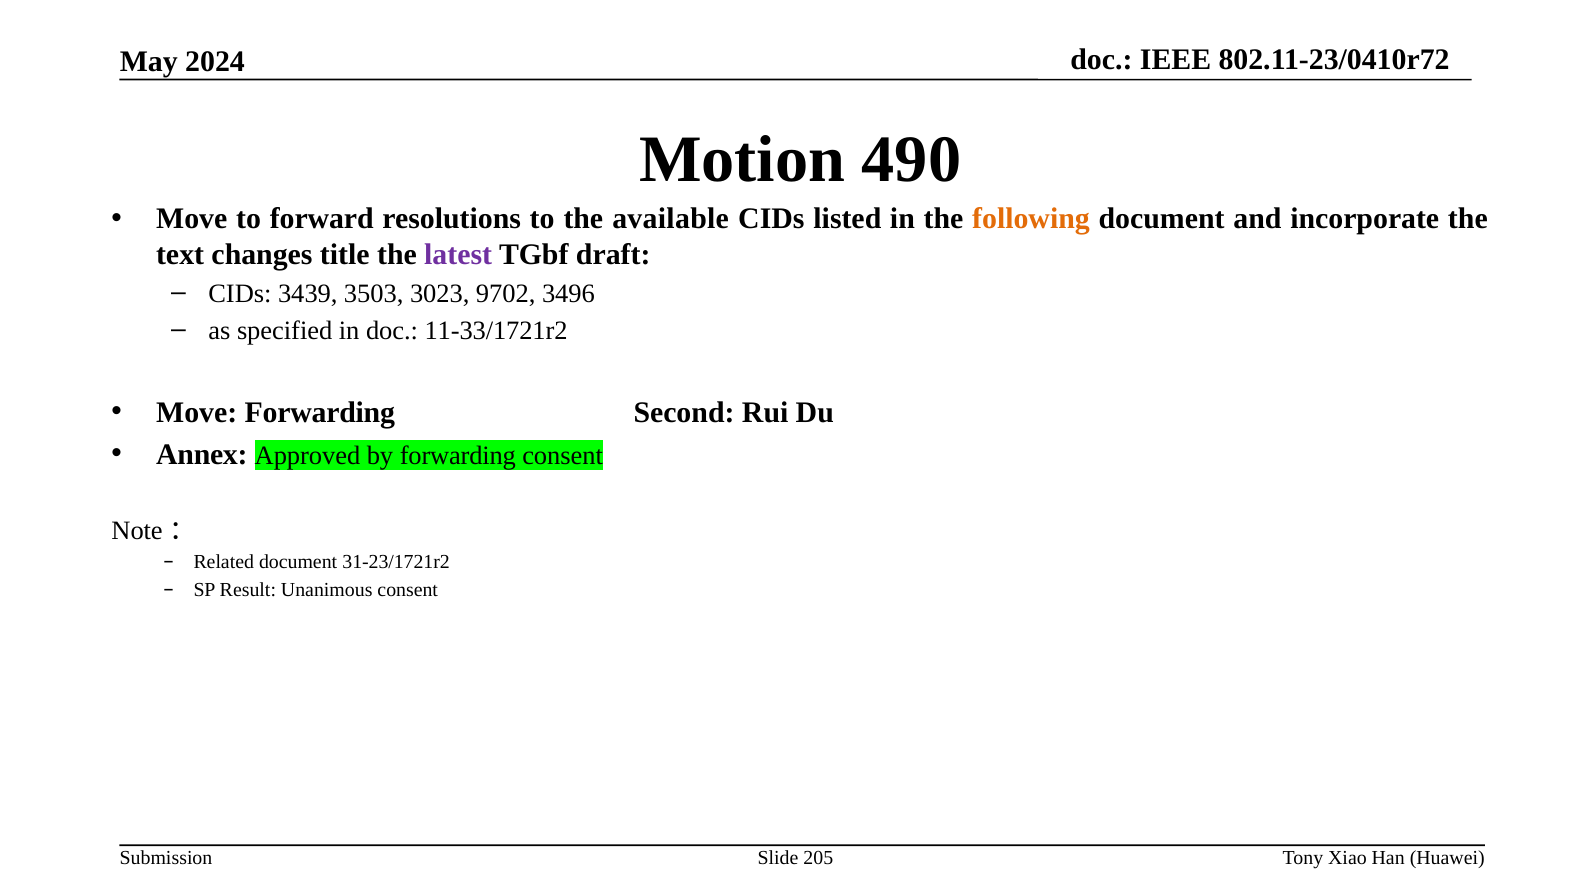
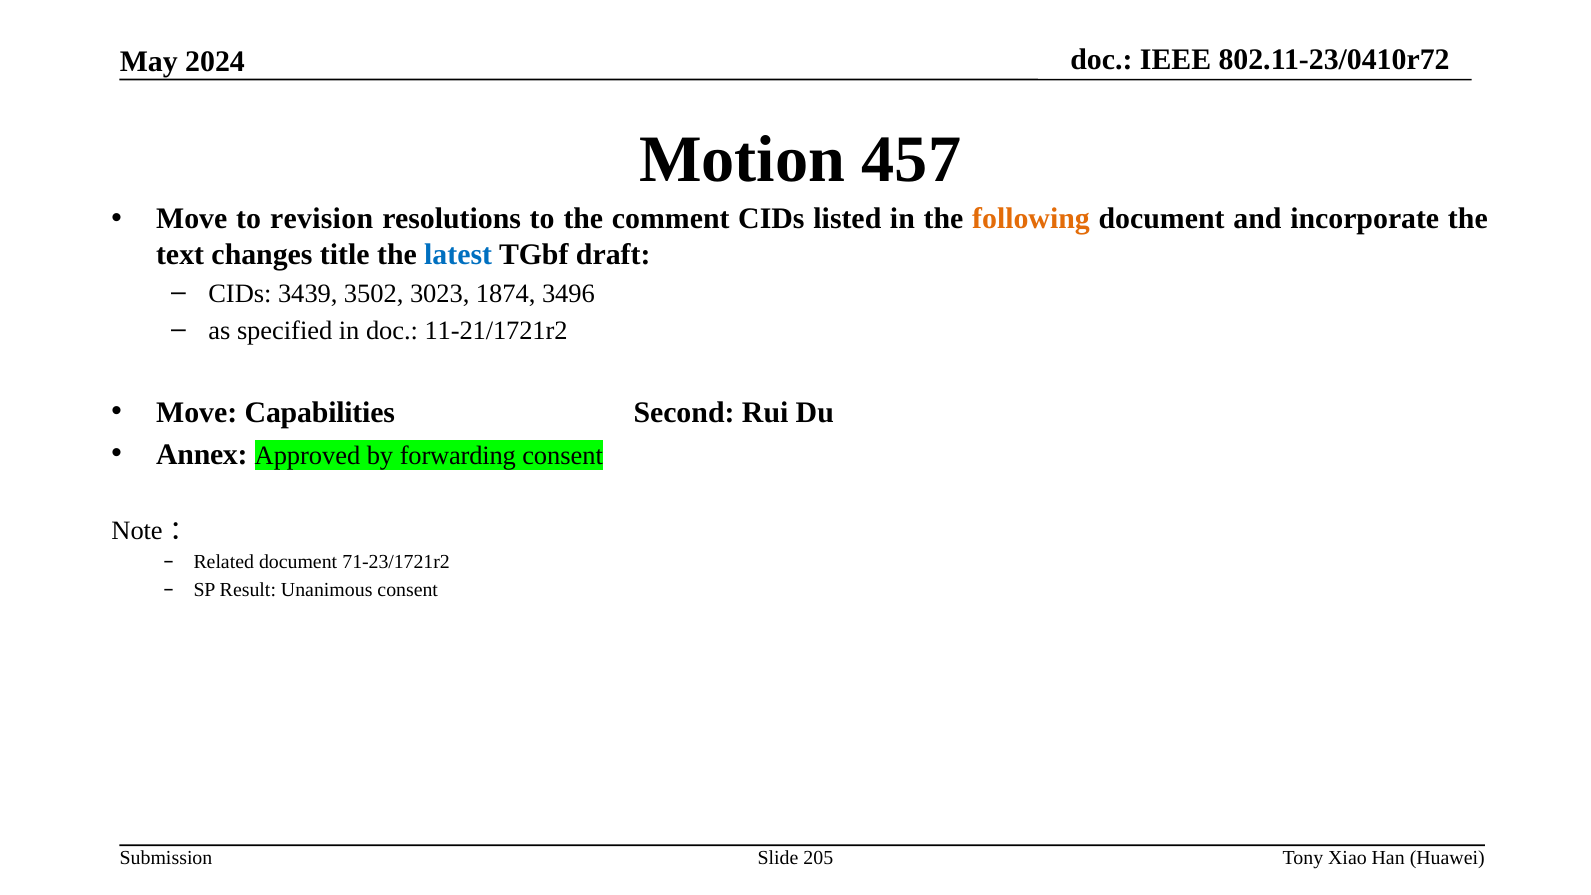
490: 490 -> 457 (912, 160)
forward: forward -> revision (322, 219)
available: available -> comment (671, 219)
latest colour: purple -> blue (458, 255)
3503: 3503 -> 3502 (374, 294)
9702: 9702 -> 1874 (506, 294)
11-33/1721r2: 11-33/1721r2 -> 11-21/1721r2 (496, 331)
Move Forwarding: Forwarding -> Capabilities (320, 412)
31-23/1721r2: 31-23/1721r2 -> 71-23/1721r2 (396, 562)
